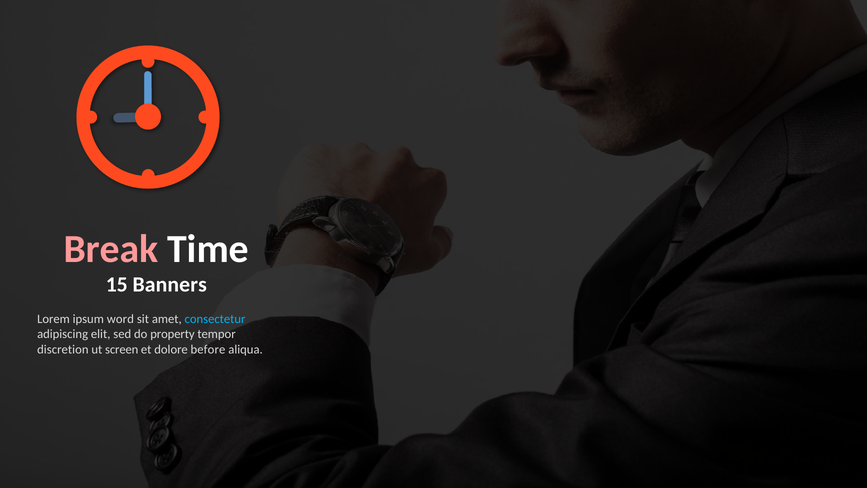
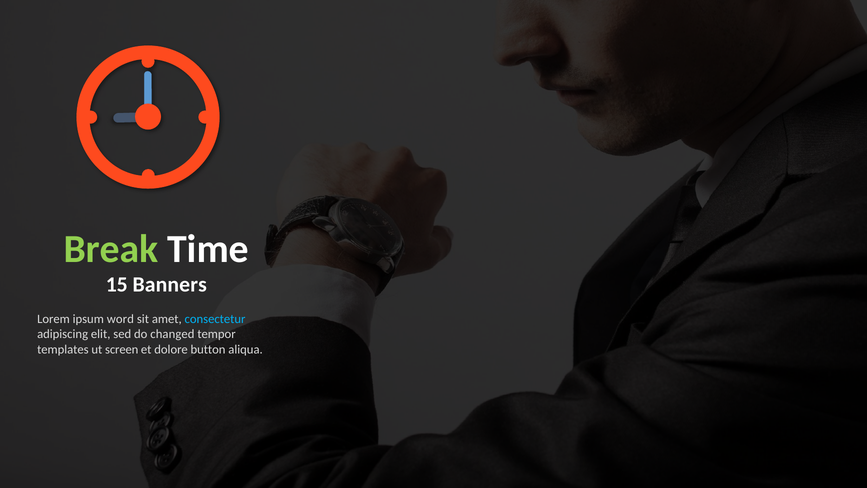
Break colour: pink -> light green (111, 249)
property: property -> changed (172, 334)
discretion: discretion -> templates (63, 349)
before: before -> button (208, 349)
